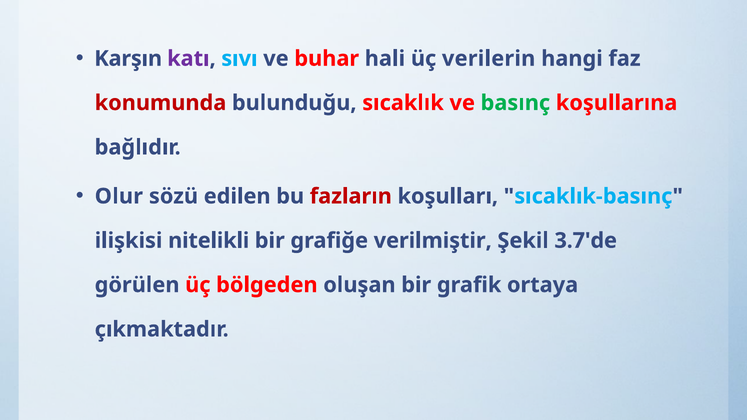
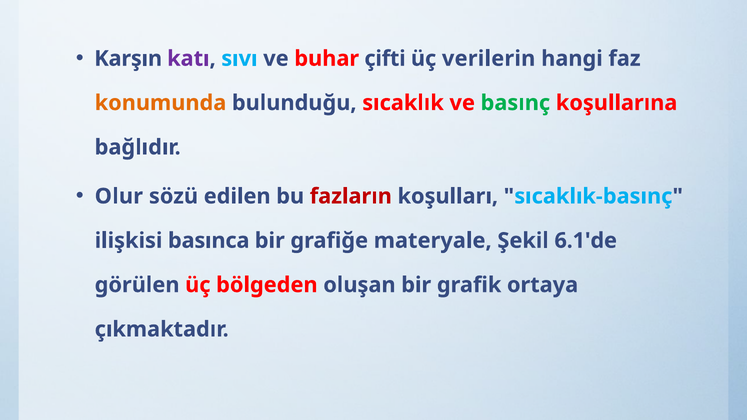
hali: hali -> çifti (385, 59)
konumunda colour: red -> orange (160, 103)
nitelikli: nitelikli -> basınca (209, 241)
verilmiştir: verilmiştir -> materyale (433, 241)
3.7'de: 3.7'de -> 6.1'de (586, 241)
